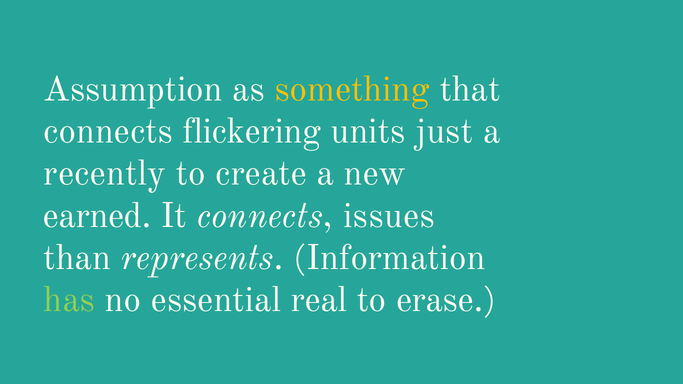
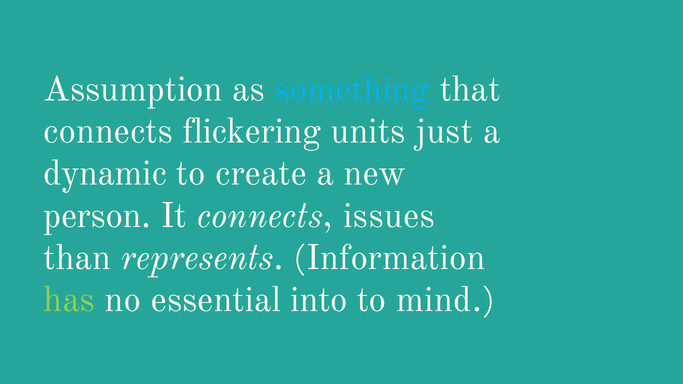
something colour: yellow -> light blue (352, 89)
recently: recently -> dynamic (105, 173)
earned: earned -> person (97, 216)
real: real -> into (319, 300)
erase: erase -> mind (446, 300)
